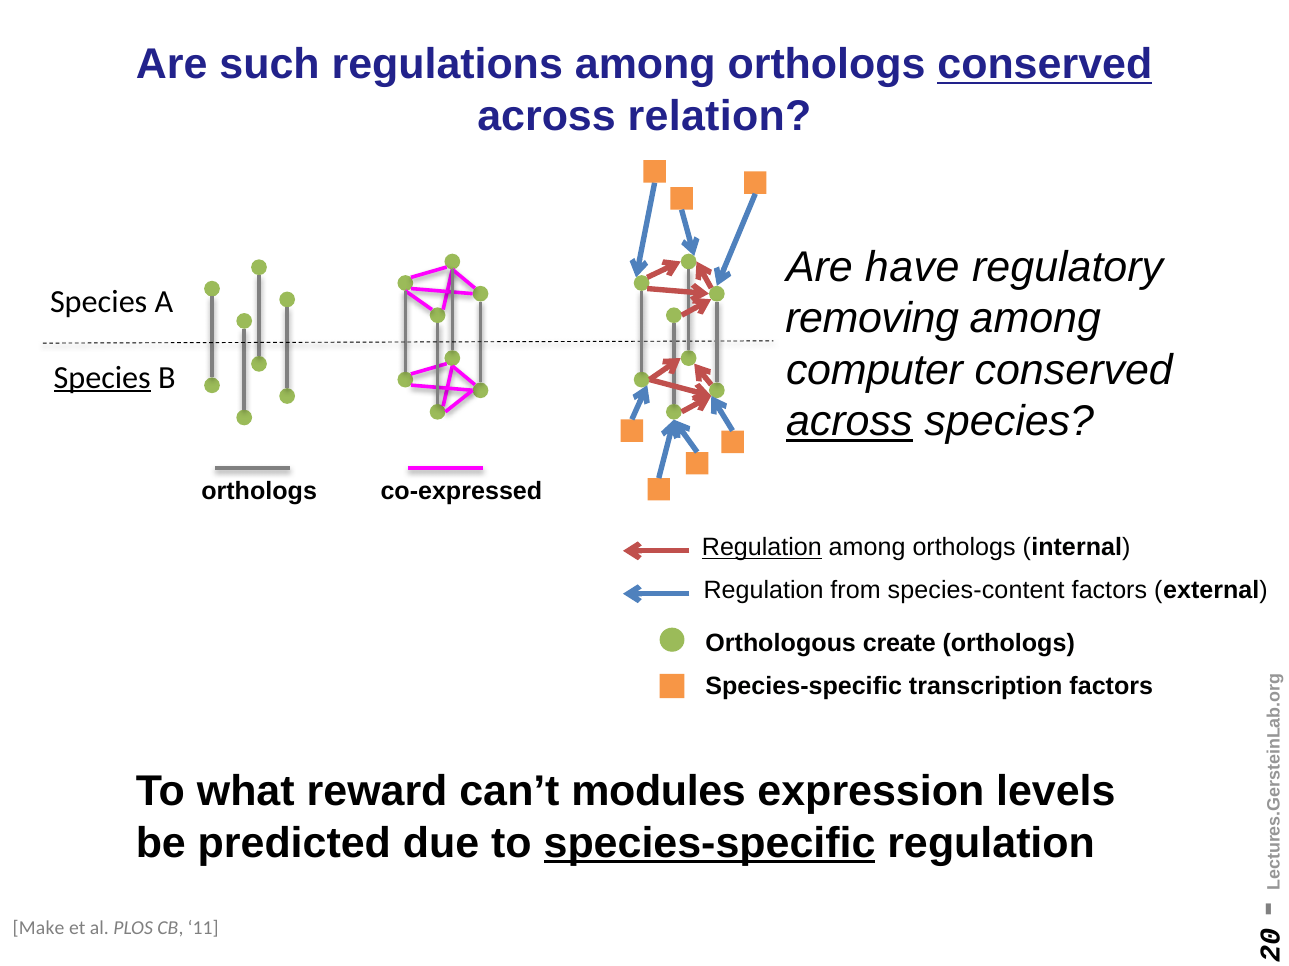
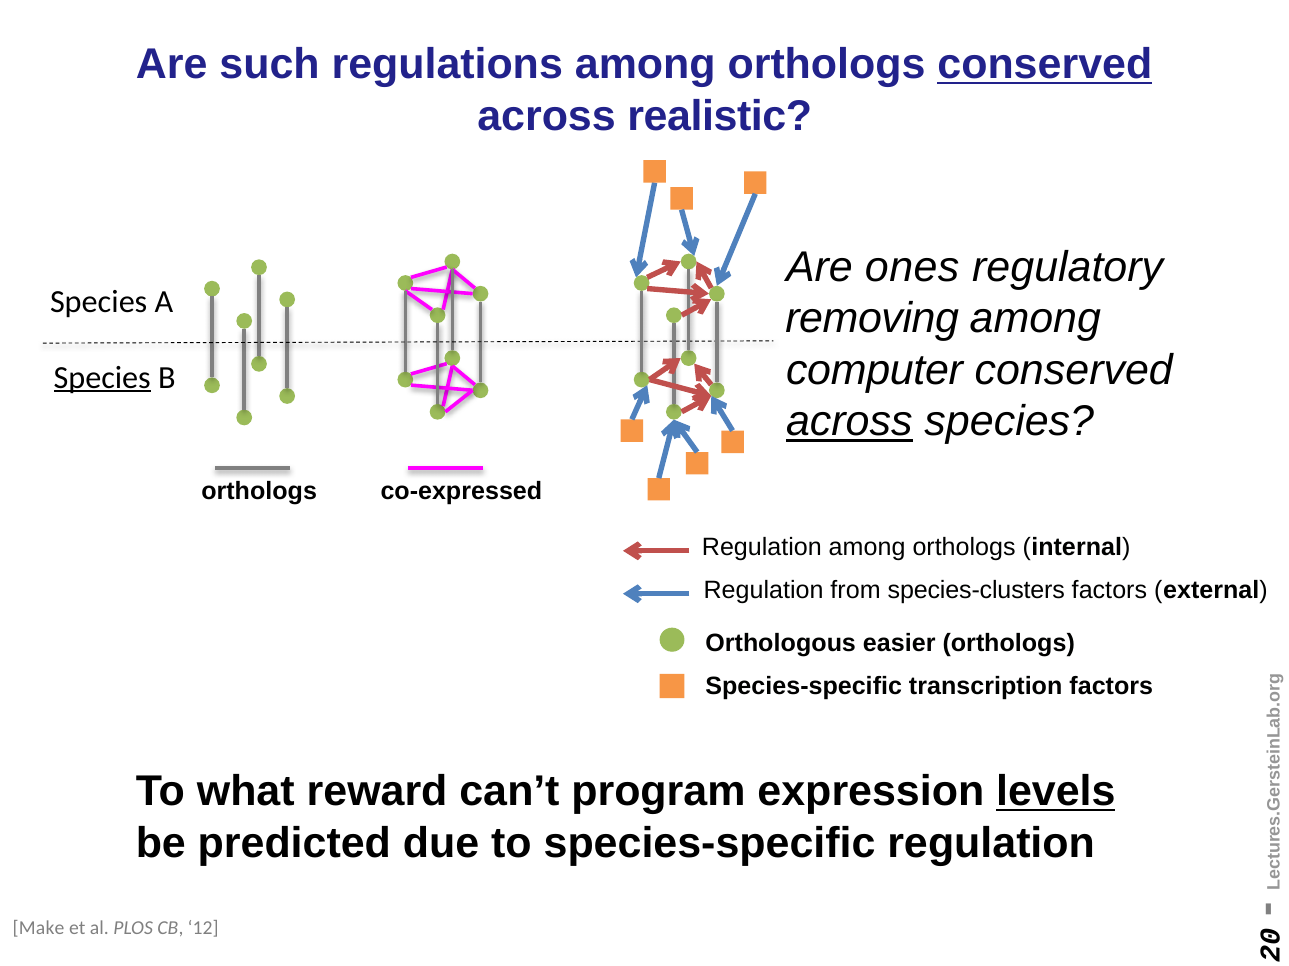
relation: relation -> realistic (720, 116)
have: have -> ones (912, 267)
Regulation underline: present -> none (762, 548)
species-content: species-content -> species-clusters (976, 591)
create: create -> easier (899, 644)
modules: modules -> program (658, 792)
levels underline: none -> present (1056, 792)
species-specific underline: present -> none (710, 844)
11: 11 -> 12 (203, 929)
